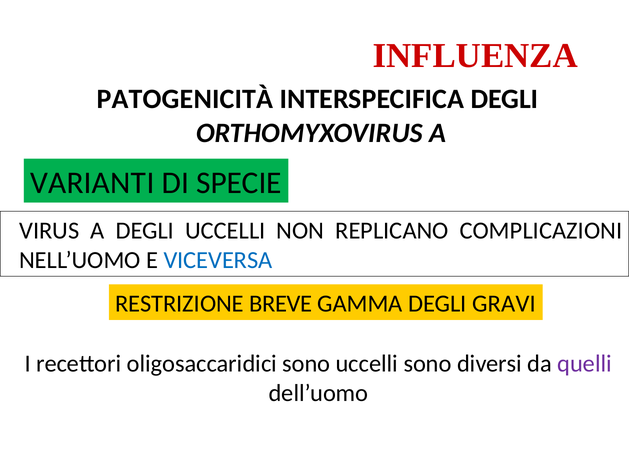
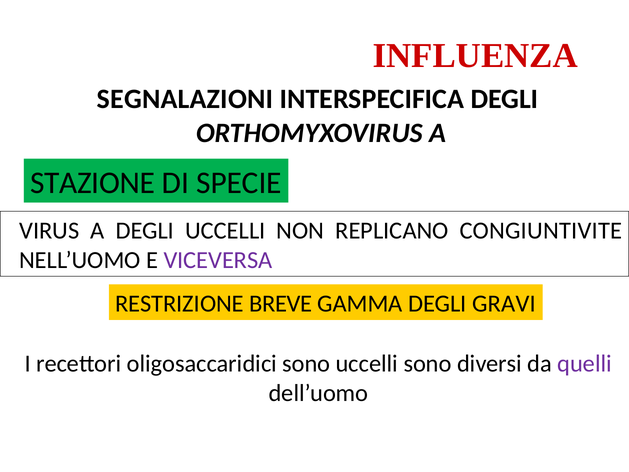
PATOGENICITÀ: PATOGENICITÀ -> SEGNALAZIONI (185, 99)
VARIANTI: VARIANTI -> STAZIONE (92, 183)
COMPLICAZIONI: COMPLICAZIONI -> CONGIUNTIVITE (541, 231)
VICEVERSA colour: blue -> purple (218, 260)
